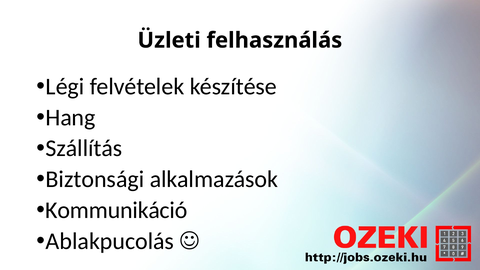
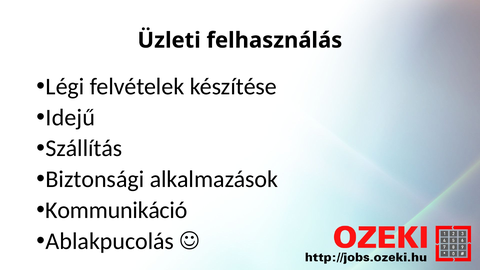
Hang: Hang -> Idejű (70, 117)
